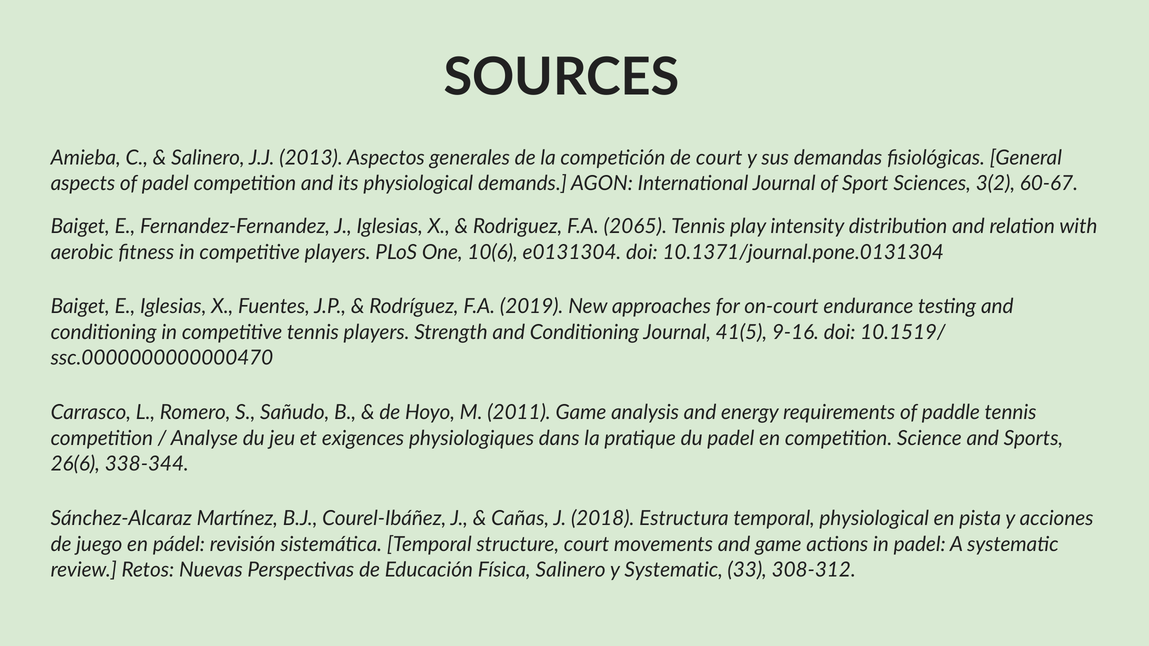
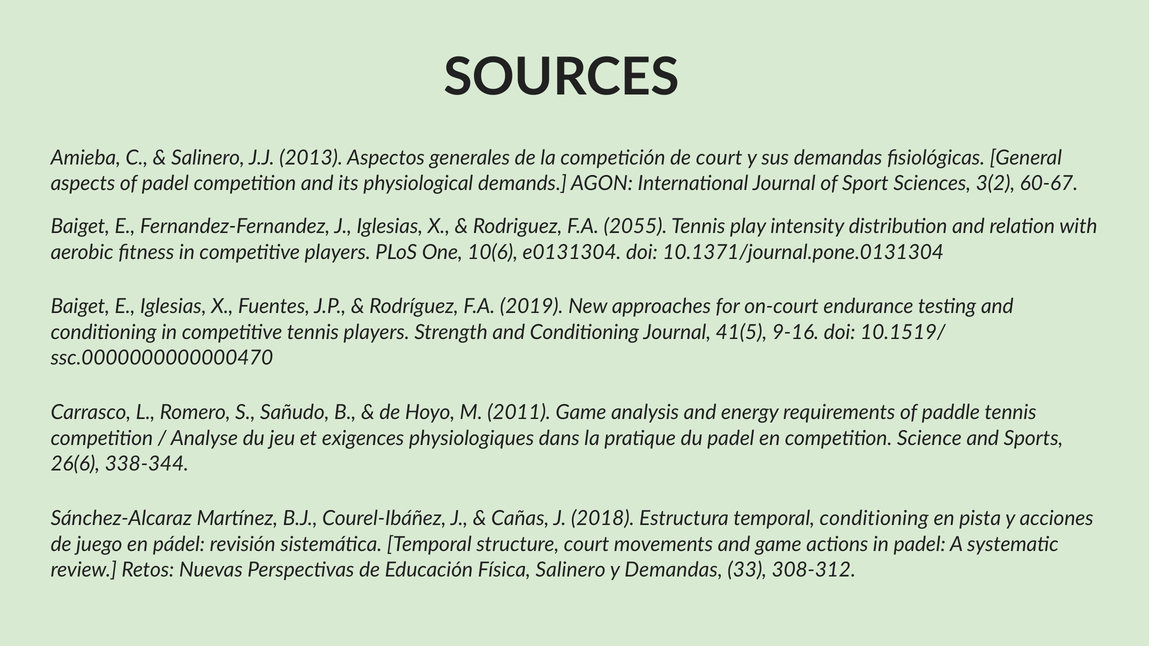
2065: 2065 -> 2055 (635, 227)
temporal physiological: physiological -> conditioning (874, 519)
y Systematic: Systematic -> Demandas (673, 570)
